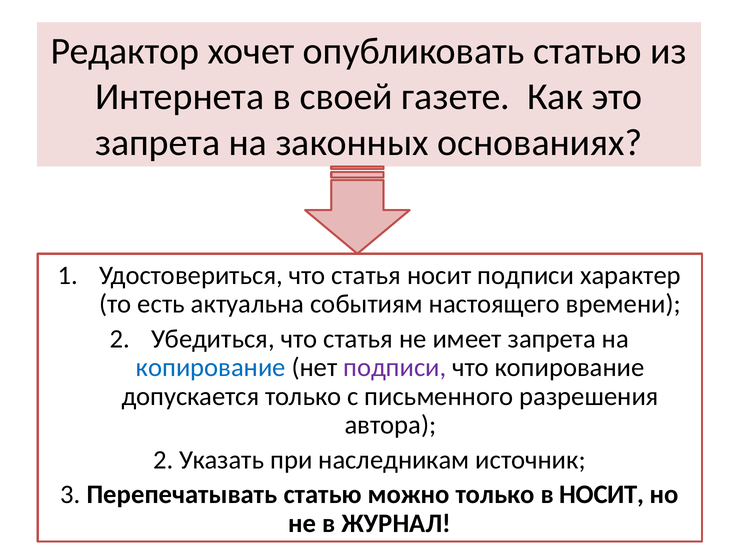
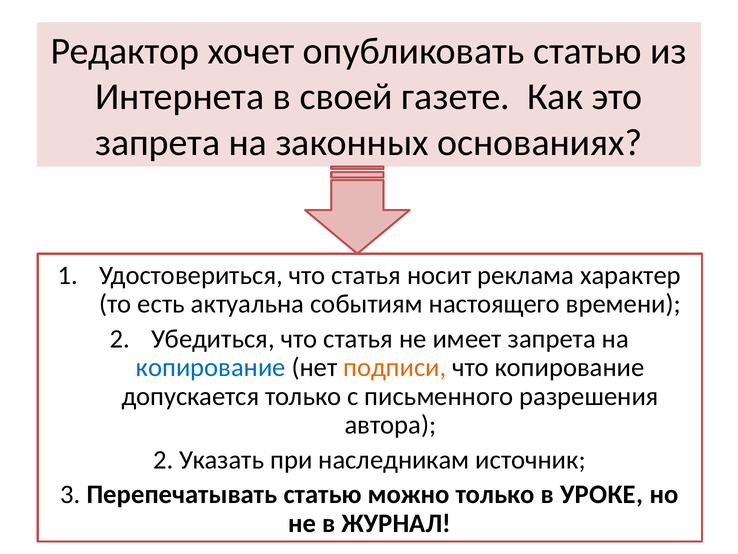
носит подписи: подписи -> реклама (526, 275)
подписи colour: purple -> orange (395, 367)
в НОСИТ: НОСИТ -> УРОКЕ (602, 494)
